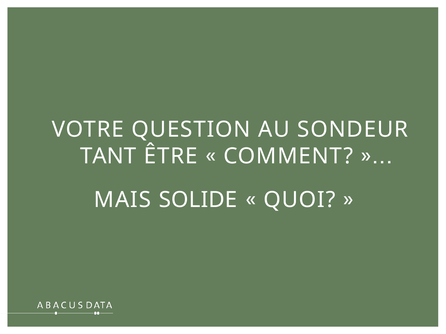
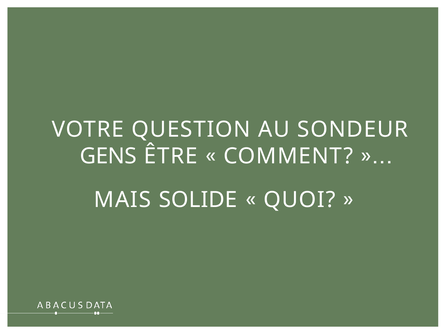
TANT: TANT -> GENS (108, 157)
